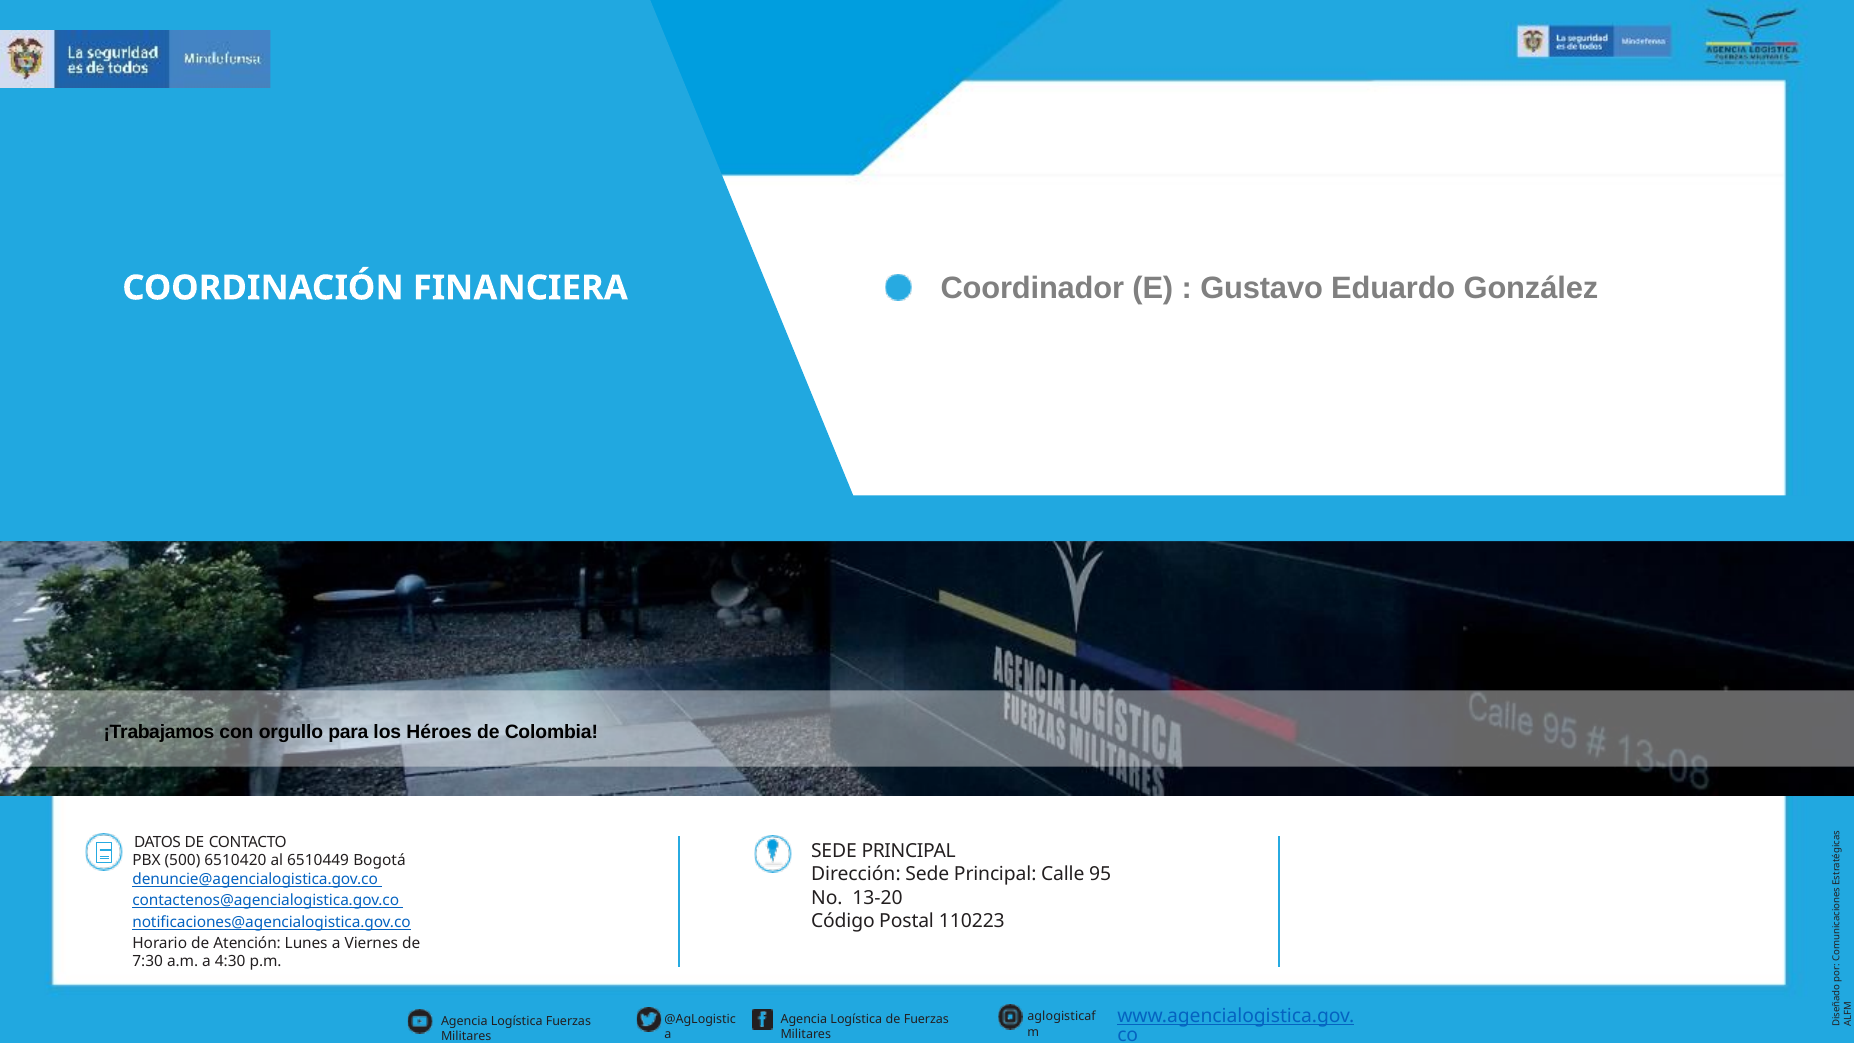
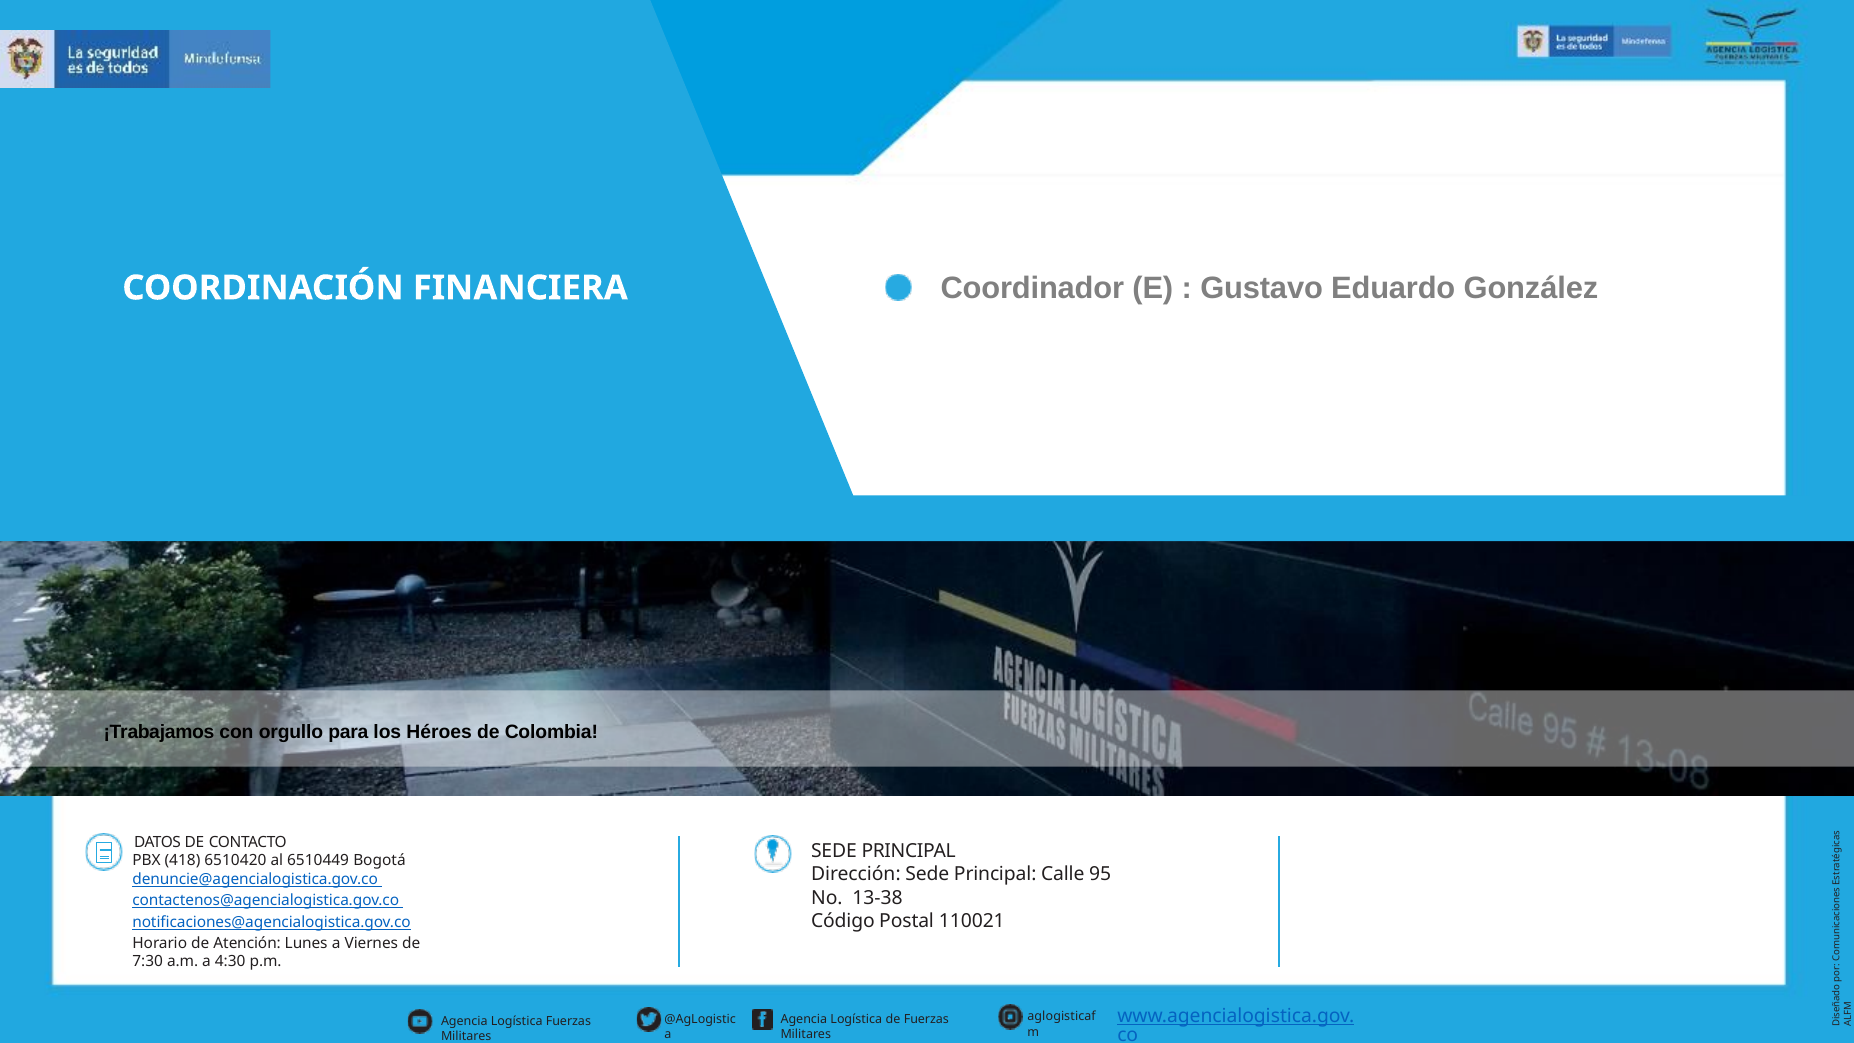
500: 500 -> 418 (182, 861)
13-20: 13-20 -> 13-38 (878, 898)
110223: 110223 -> 110021 (972, 921)
